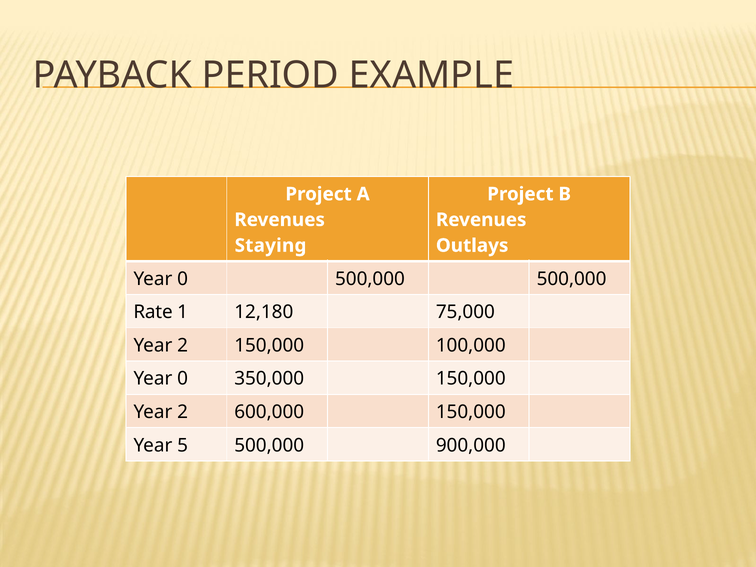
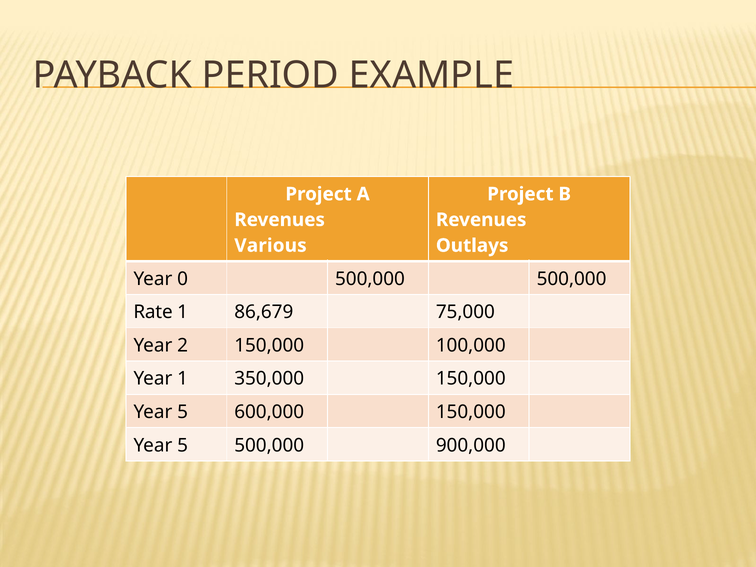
Staying: Staying -> Various (271, 246)
12,180: 12,180 -> 86,679 (264, 312)
0: 0 -> 1 (183, 379)
2: 2 -> 5 (183, 412)
